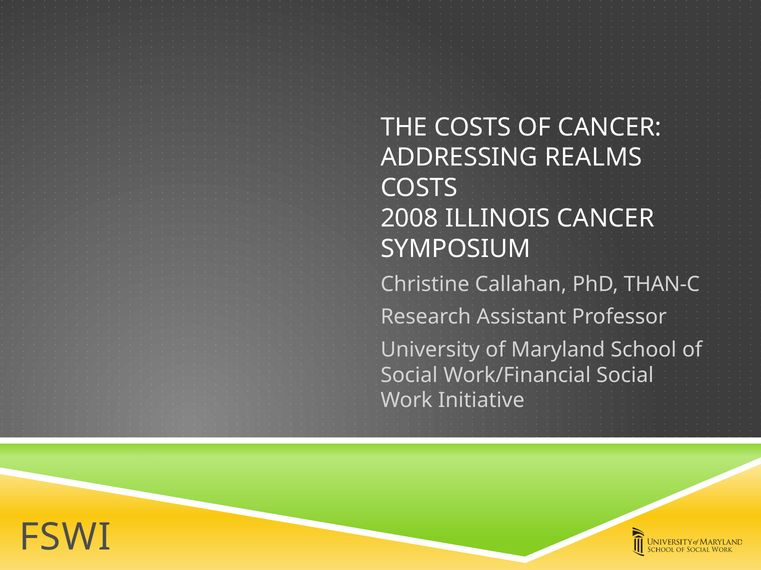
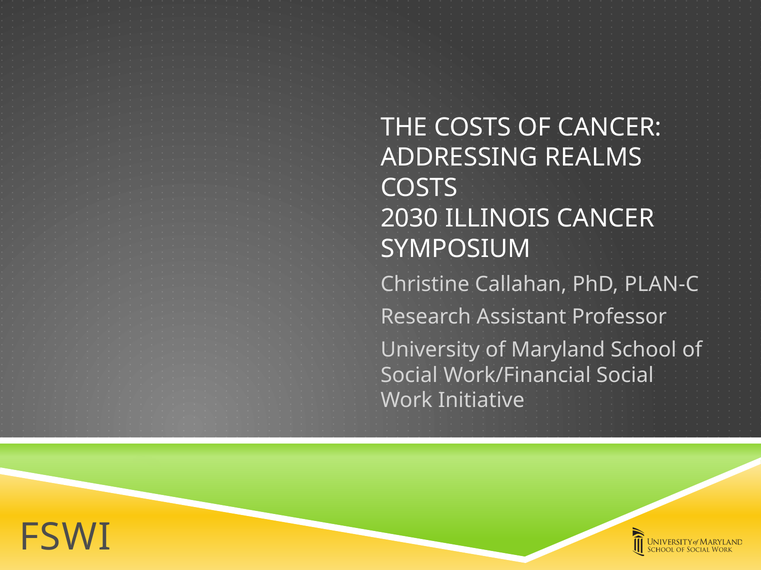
2008: 2008 -> 2030 (410, 219)
THAN-C: THAN-C -> PLAN-C (662, 285)
